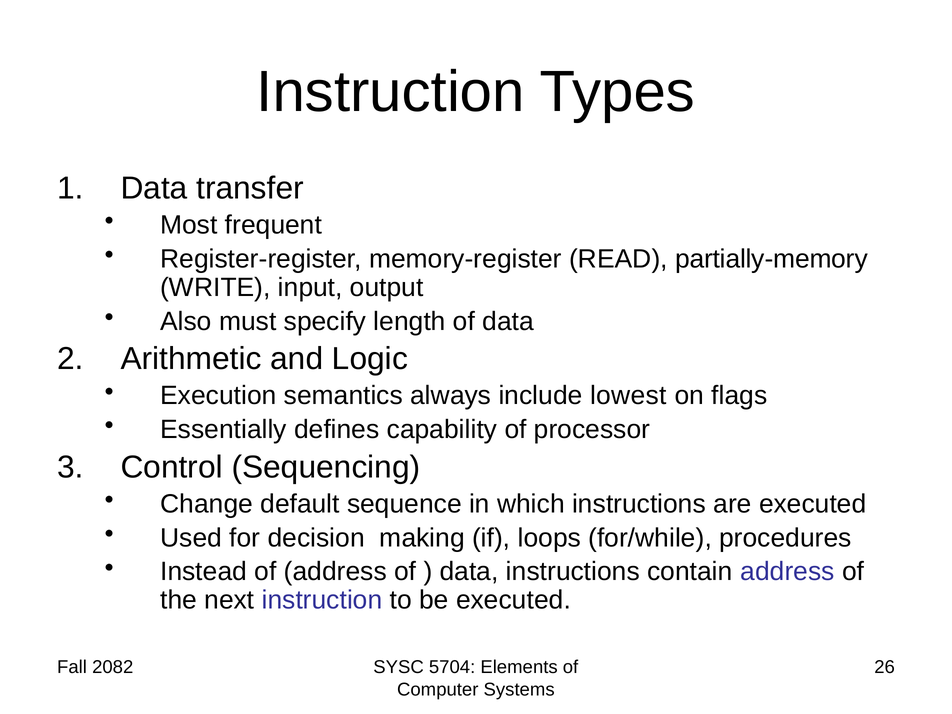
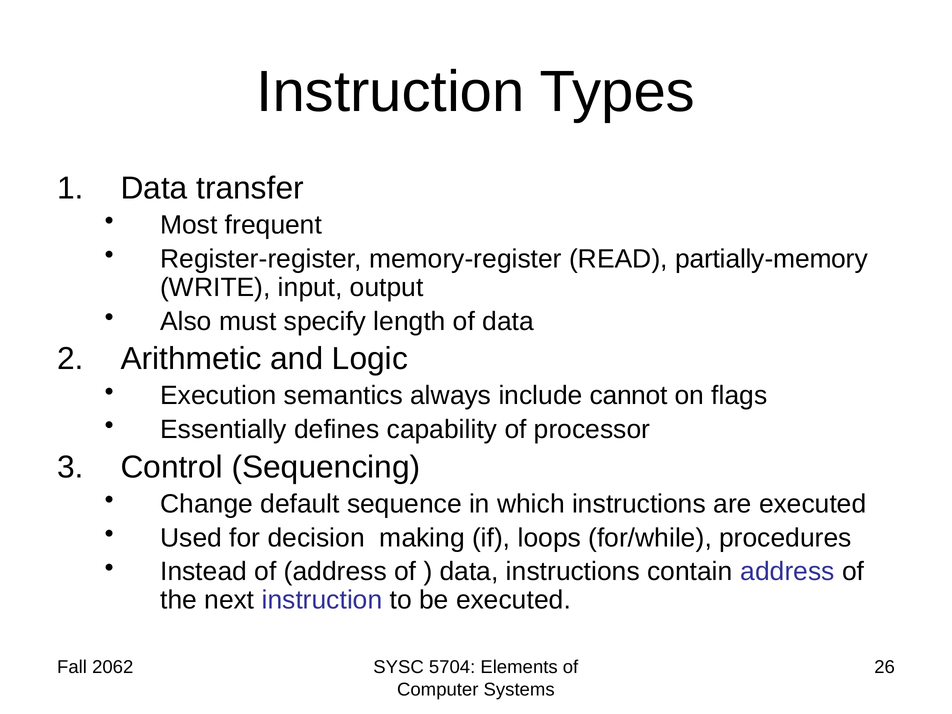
lowest: lowest -> cannot (629, 396)
2082: 2082 -> 2062 (113, 667)
